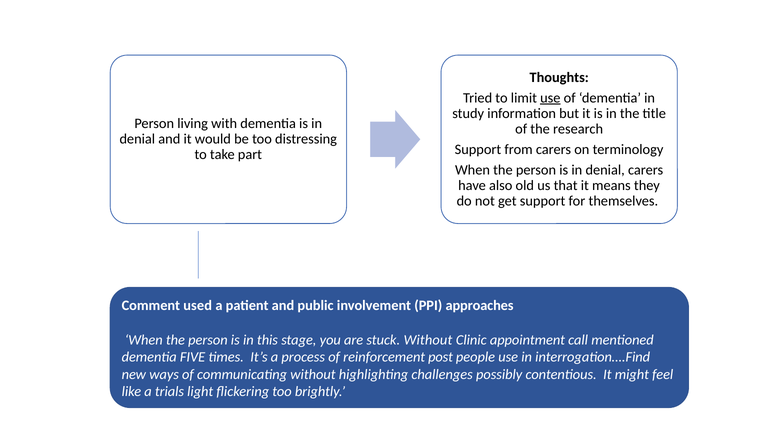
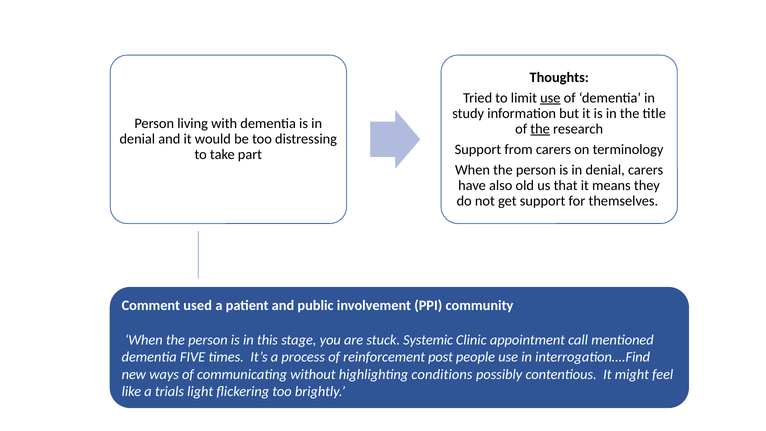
the underline: none -> present (540, 129)
approaches: approaches -> community (479, 305)
stuck Without: Without -> Systemic (428, 340)
challenges: challenges -> conditions (442, 374)
